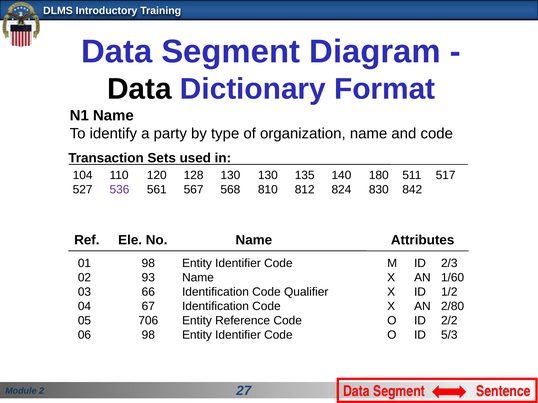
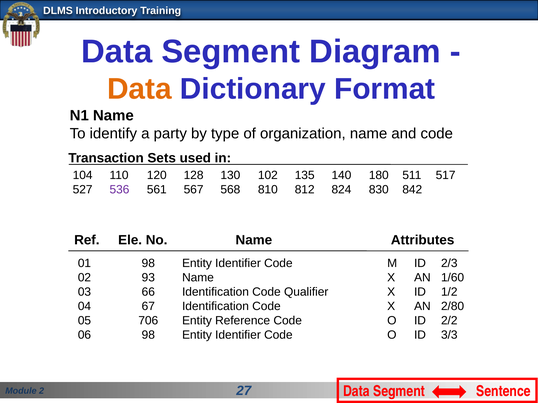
Data colour: black -> orange (139, 89)
130 130: 130 -> 102 (268, 175)
5/3: 5/3 -> 3/3 (449, 335)
